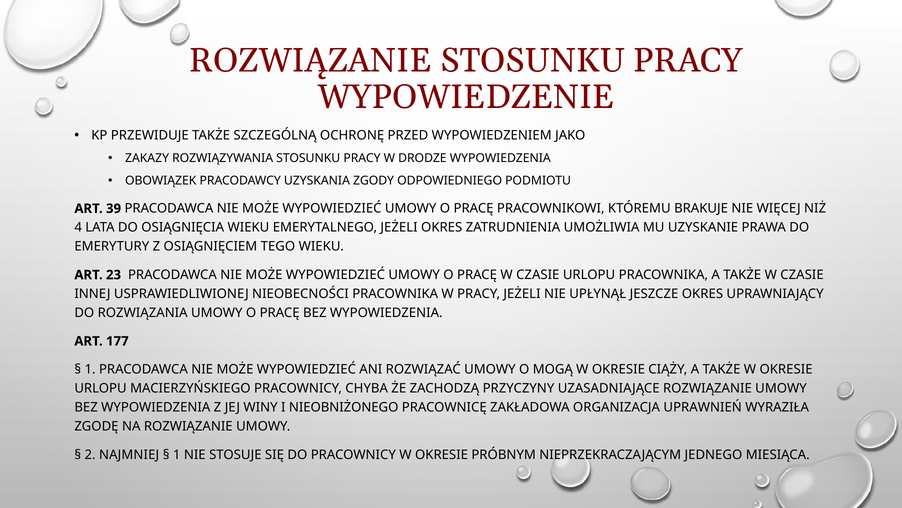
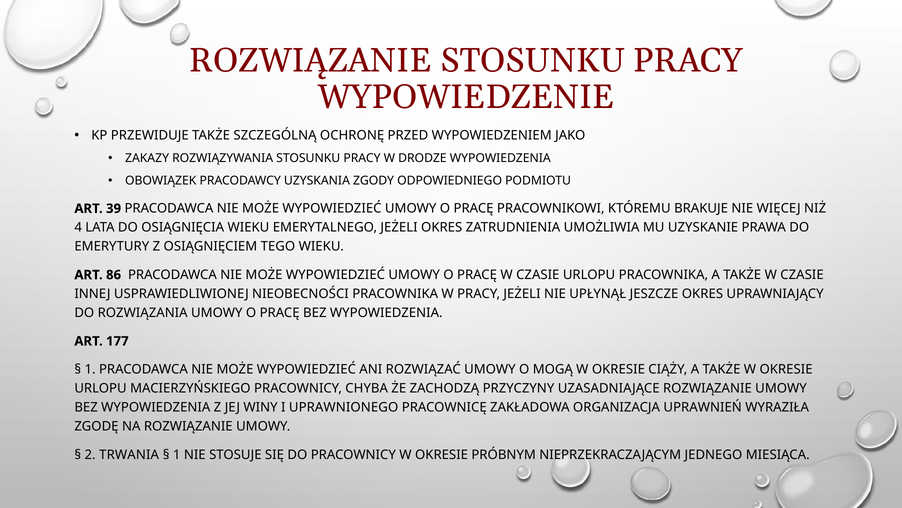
23: 23 -> 86 (114, 275)
NIEOBNIŻONEGO: NIEOBNIŻONEGO -> UPRAWNIONEGO (344, 407)
NAJMNIEJ: NAJMNIEJ -> TRWANIA (129, 454)
